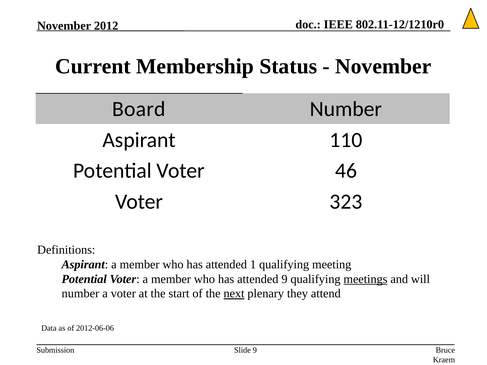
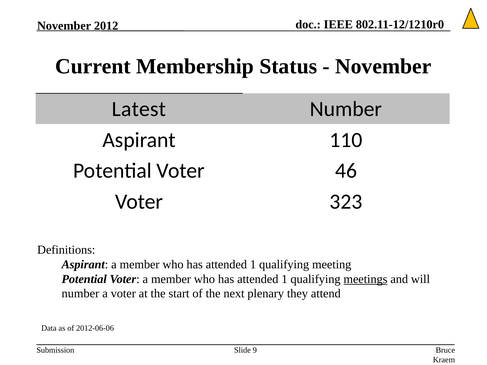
Board: Board -> Latest (139, 109)
9: 9 -> 1 (285, 279)
next underline: present -> none (234, 294)
